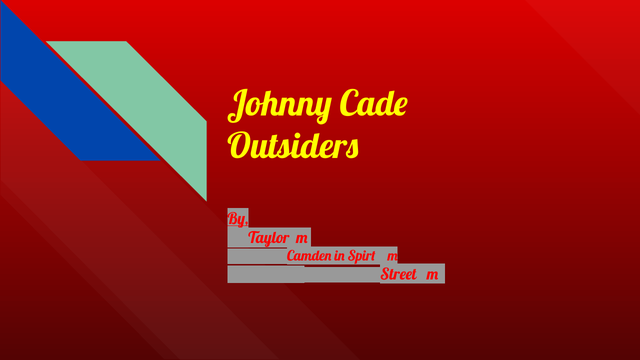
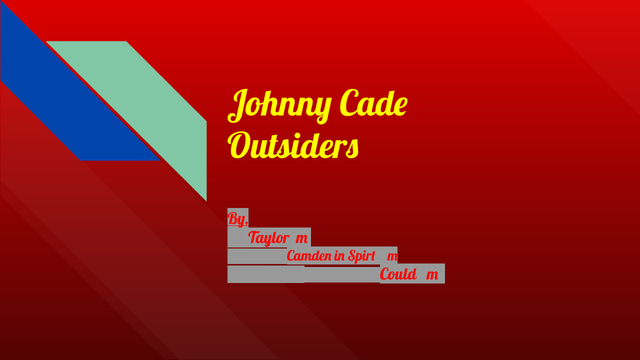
Street: Street -> Could (398, 274)
